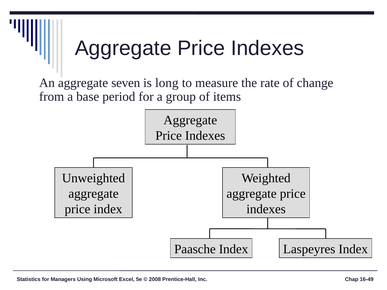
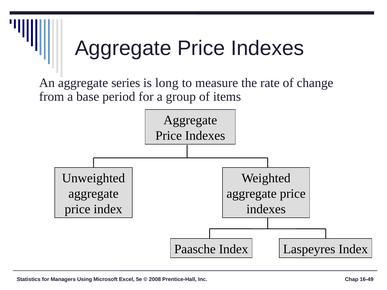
seven: seven -> series (126, 83)
